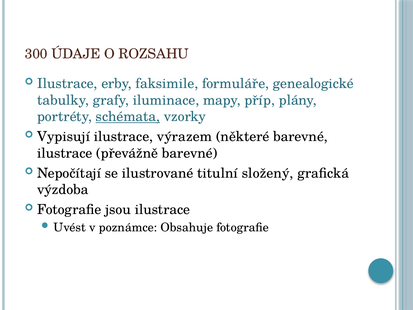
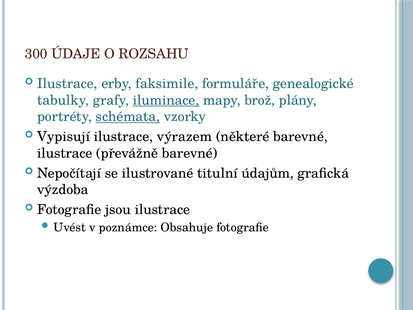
iluminace underline: none -> present (166, 100)
příp: příp -> brož (260, 100)
složený: složený -> údajům (268, 173)
